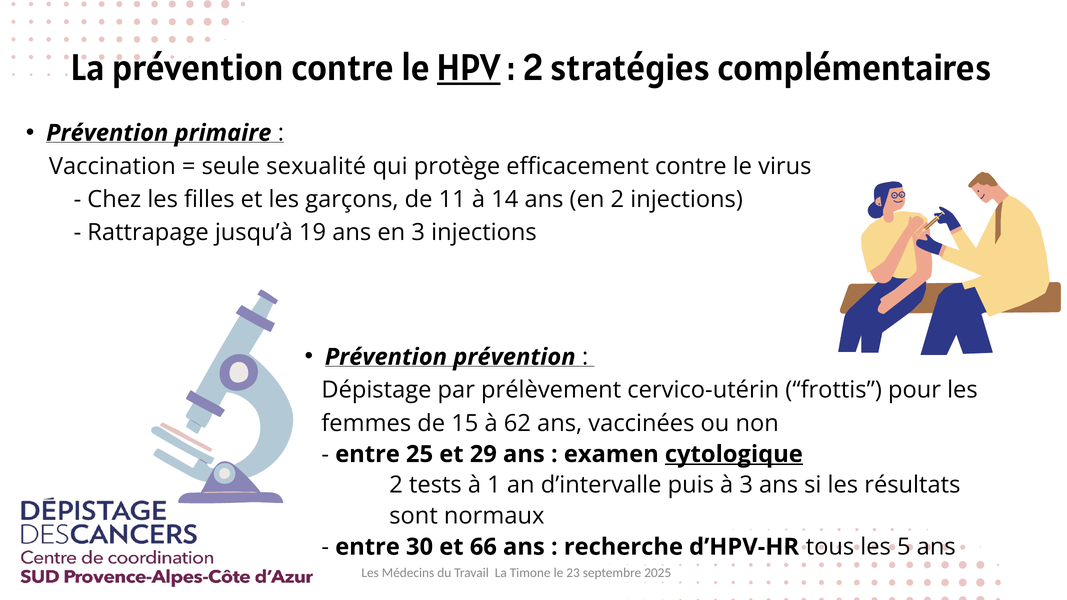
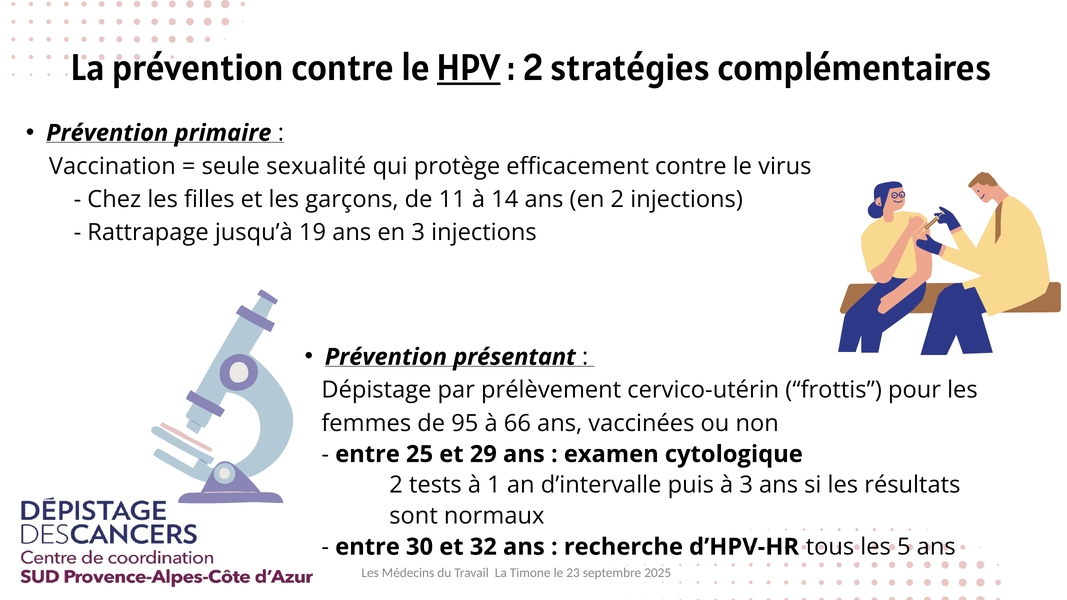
Prévention prévention: prévention -> présentant (515, 357)
15: 15 -> 95 (465, 423)
62: 62 -> 66 (517, 423)
cytologique underline: present -> none (734, 454)
66: 66 -> 32 (483, 547)
